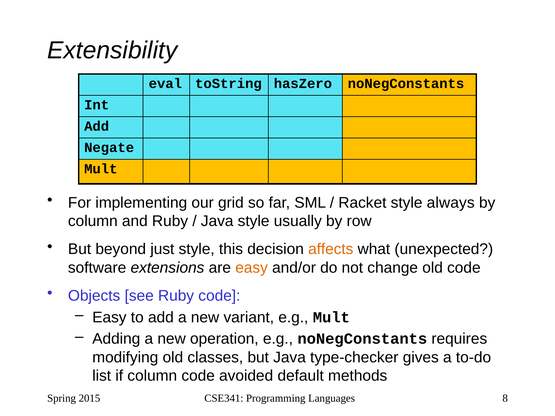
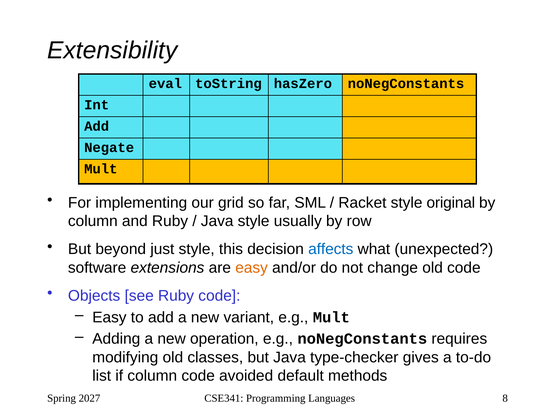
always: always -> original (451, 203)
affects colour: orange -> blue (331, 249)
2015: 2015 -> 2027 (89, 399)
